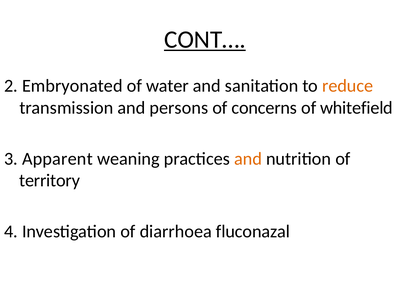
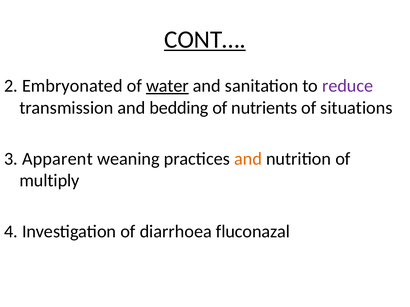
water underline: none -> present (167, 86)
reduce colour: orange -> purple (348, 86)
persons: persons -> bedding (179, 108)
concerns: concerns -> nutrients (264, 108)
whitefield: whitefield -> situations (356, 108)
territory: territory -> multiply (49, 181)
